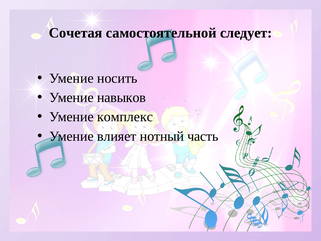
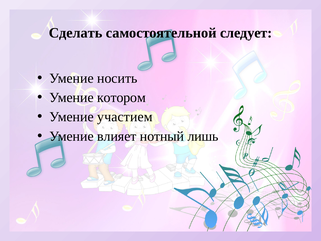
Сочетая: Сочетая -> Сделать (76, 33)
навыков: навыков -> котором (121, 97)
комплекс: комплекс -> участием (125, 117)
часть: часть -> лишь (203, 136)
